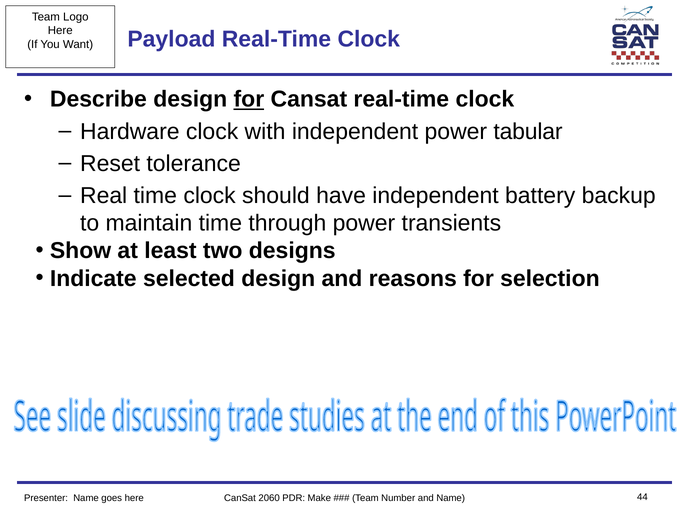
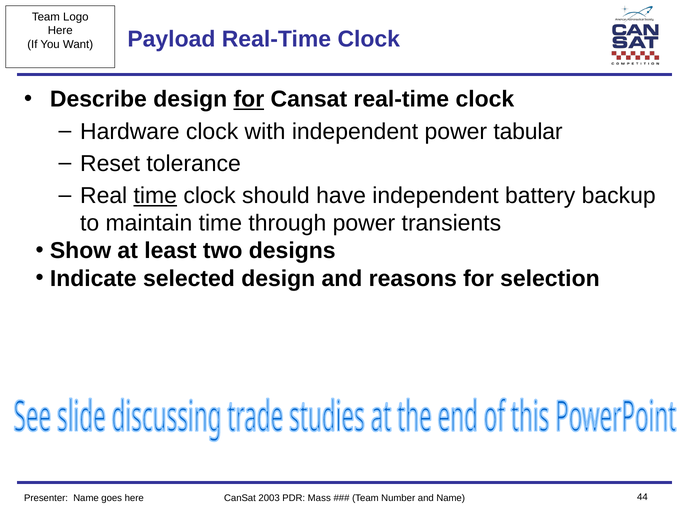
time underline: none -> present (155, 196)
2060: 2060 -> 2003 (269, 498)
Make: Make -> Mass (319, 498)
